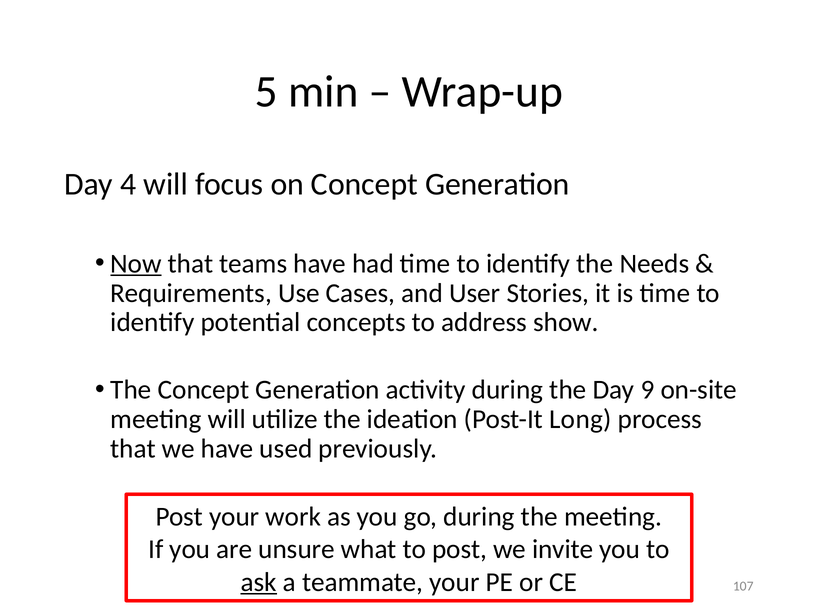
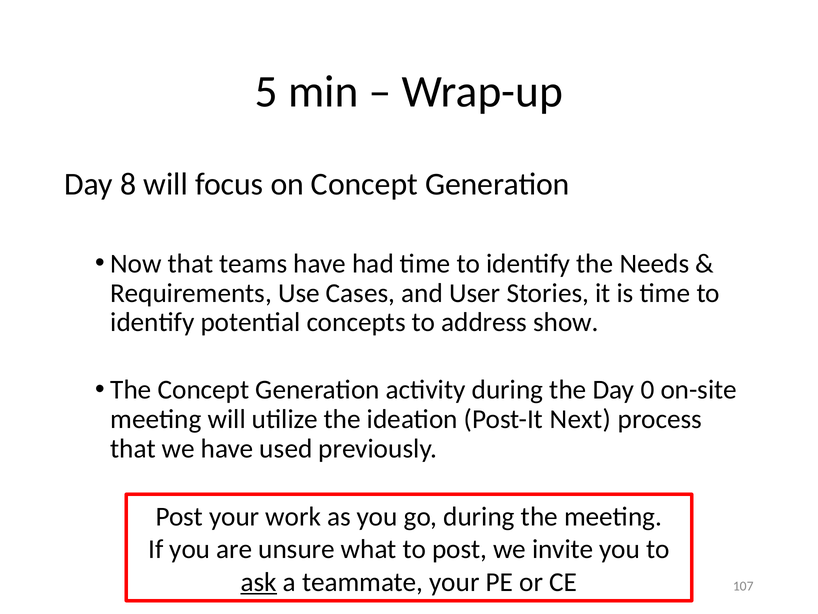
4: 4 -> 8 (128, 184)
Now underline: present -> none (136, 263)
9: 9 -> 0 (647, 390)
Long: Long -> Next (580, 419)
